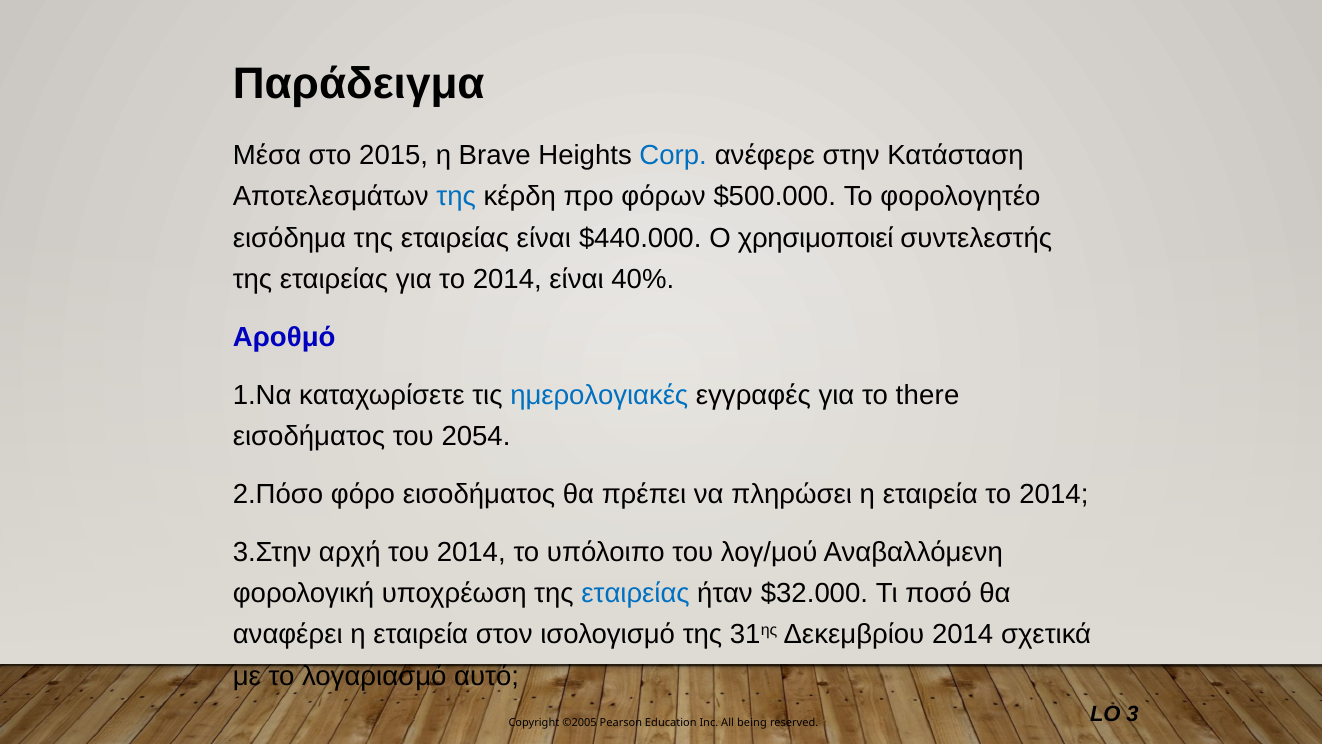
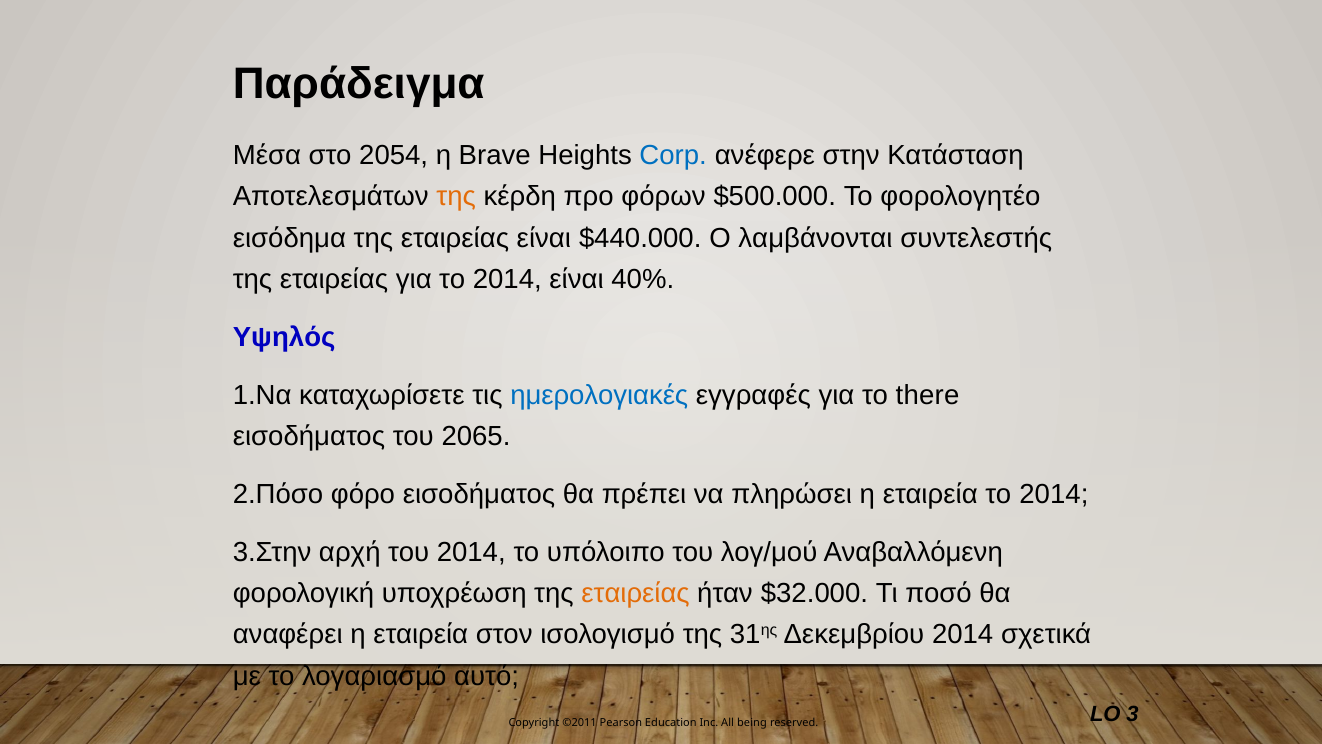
2015: 2015 -> 2054 (394, 155)
της colour: blue -> orange (456, 197)
χρησιμοποιεί: χρησιμοποιεί -> λαμβάνονται (815, 238)
Αροθμό: Αροθμό -> Υψηλός (284, 337)
2054: 2054 -> 2065 (476, 436)
εταιρείας colour: blue -> orange (636, 593)
©2005: ©2005 -> ©2011 (580, 723)
